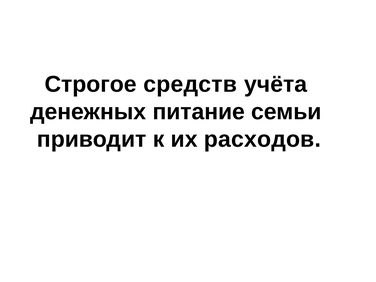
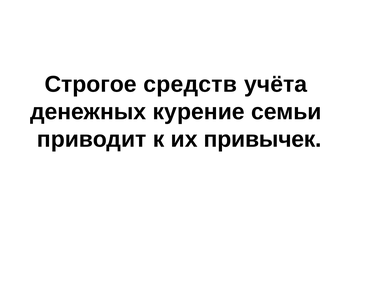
питание: питание -> курение (199, 112)
расходов: расходов -> привычек (263, 139)
